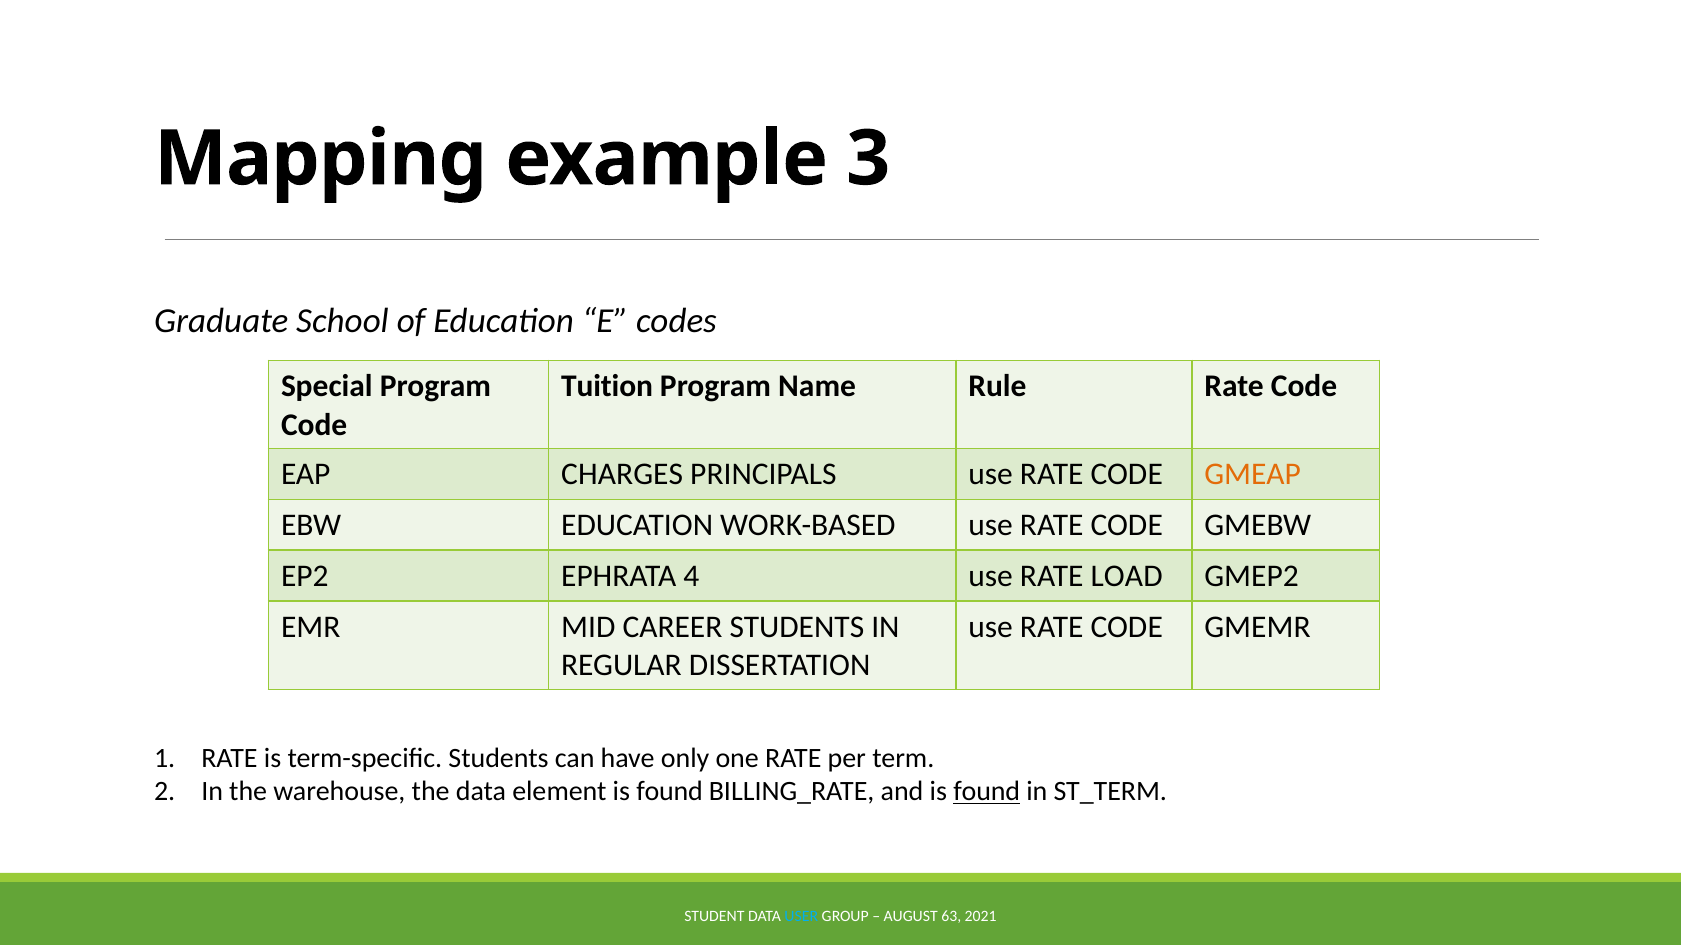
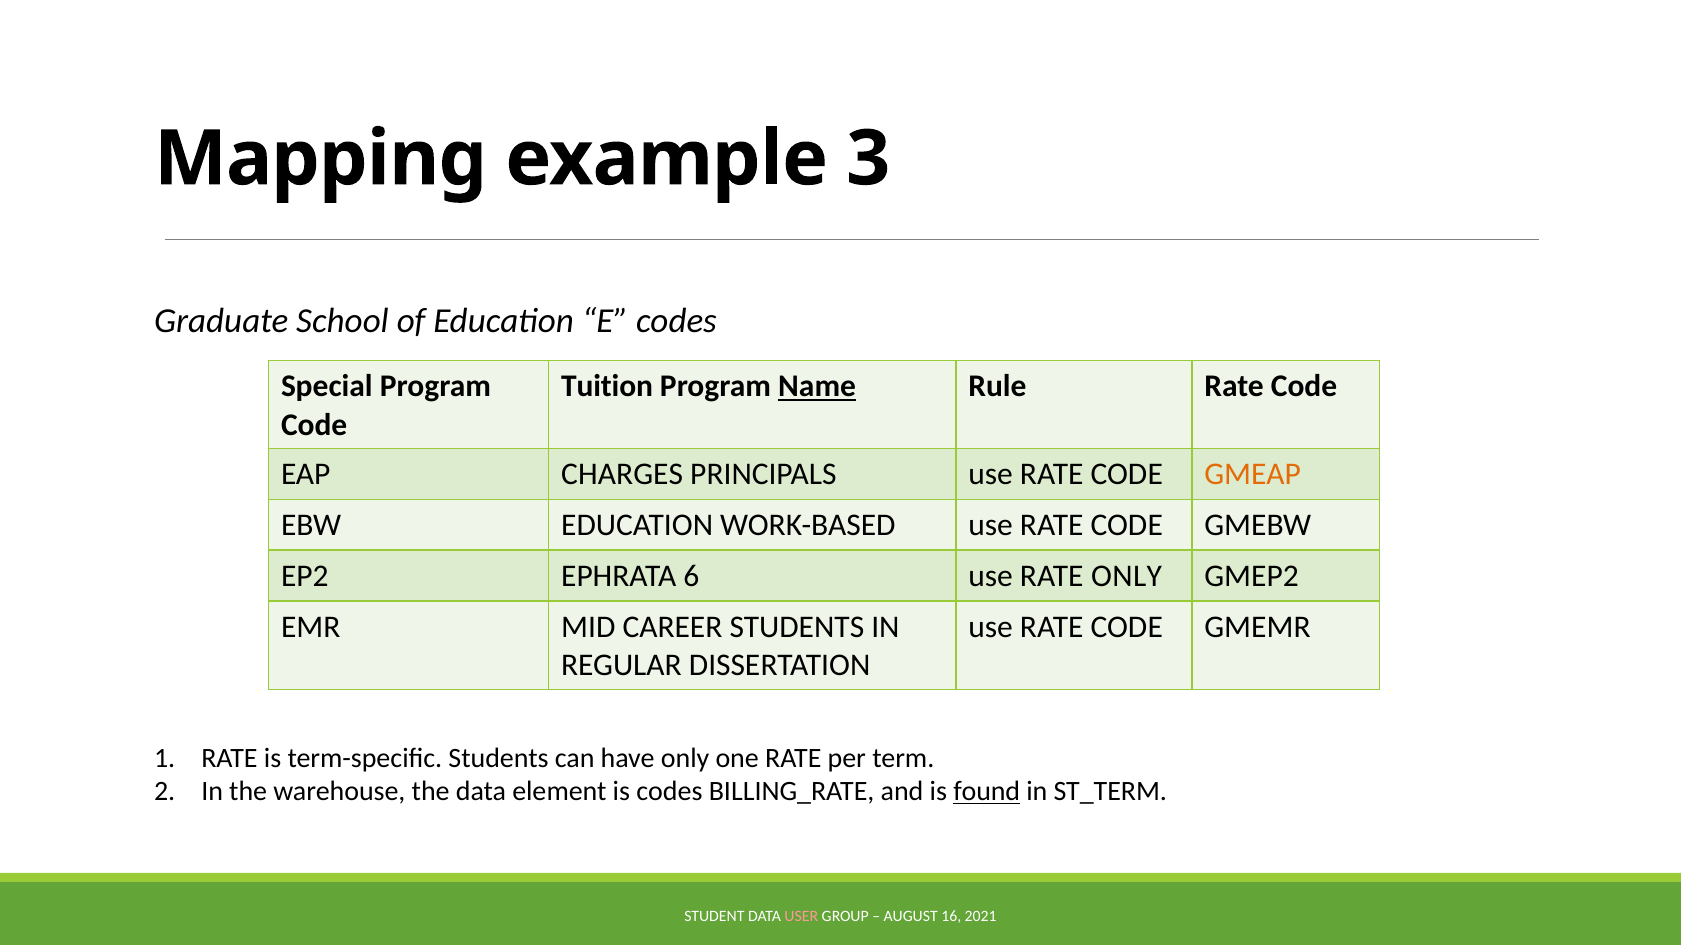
Name underline: none -> present (817, 386)
4: 4 -> 6 (691, 576)
RATE LOAD: LOAD -> ONLY (1127, 576)
element is found: found -> codes (669, 792)
USER colour: light blue -> pink (801, 917)
63: 63 -> 16 (951, 917)
